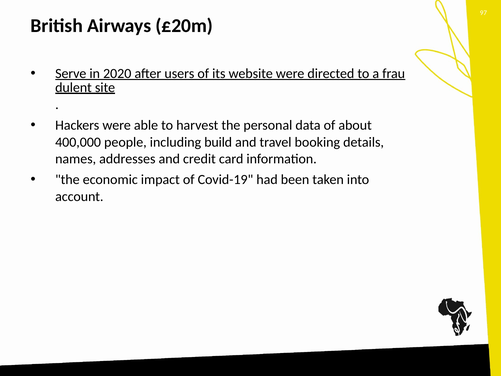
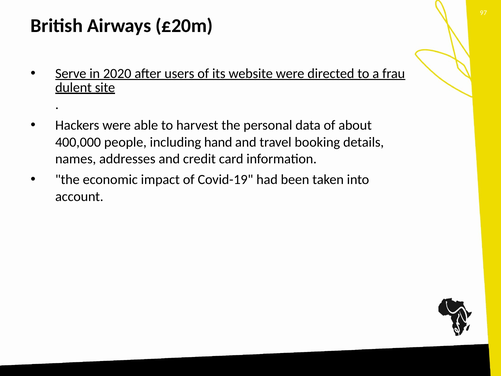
build: build -> hand (218, 142)
